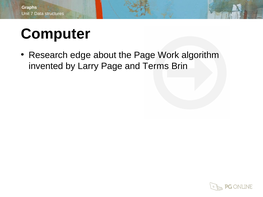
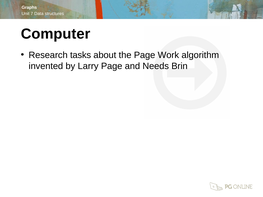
edge: edge -> tasks (81, 55)
Terms: Terms -> Needs (156, 66)
